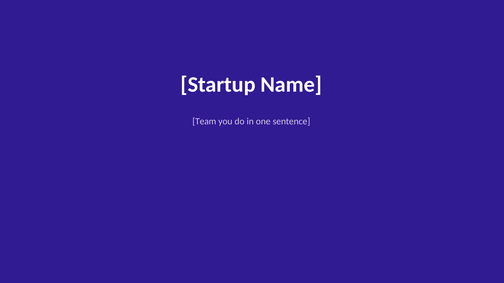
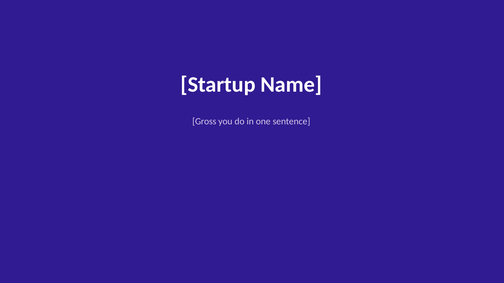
Team: Team -> Gross (204, 122)
